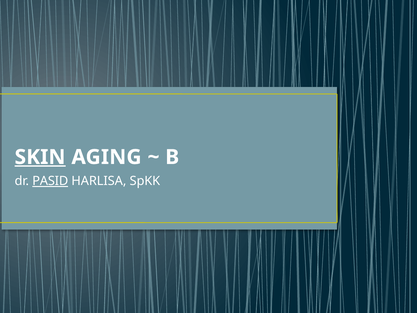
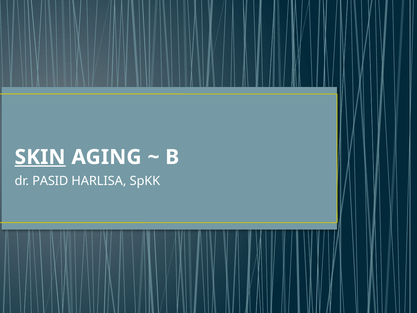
PASID underline: present -> none (50, 181)
